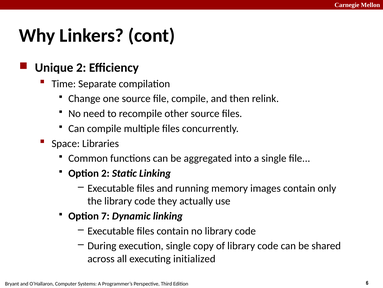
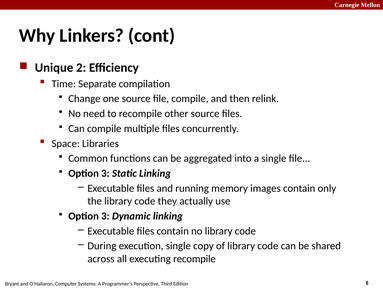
2: 2 -> 3 (105, 173)
7: 7 -> 3 (105, 216)
executing initialized: initialized -> recompile (194, 258)
